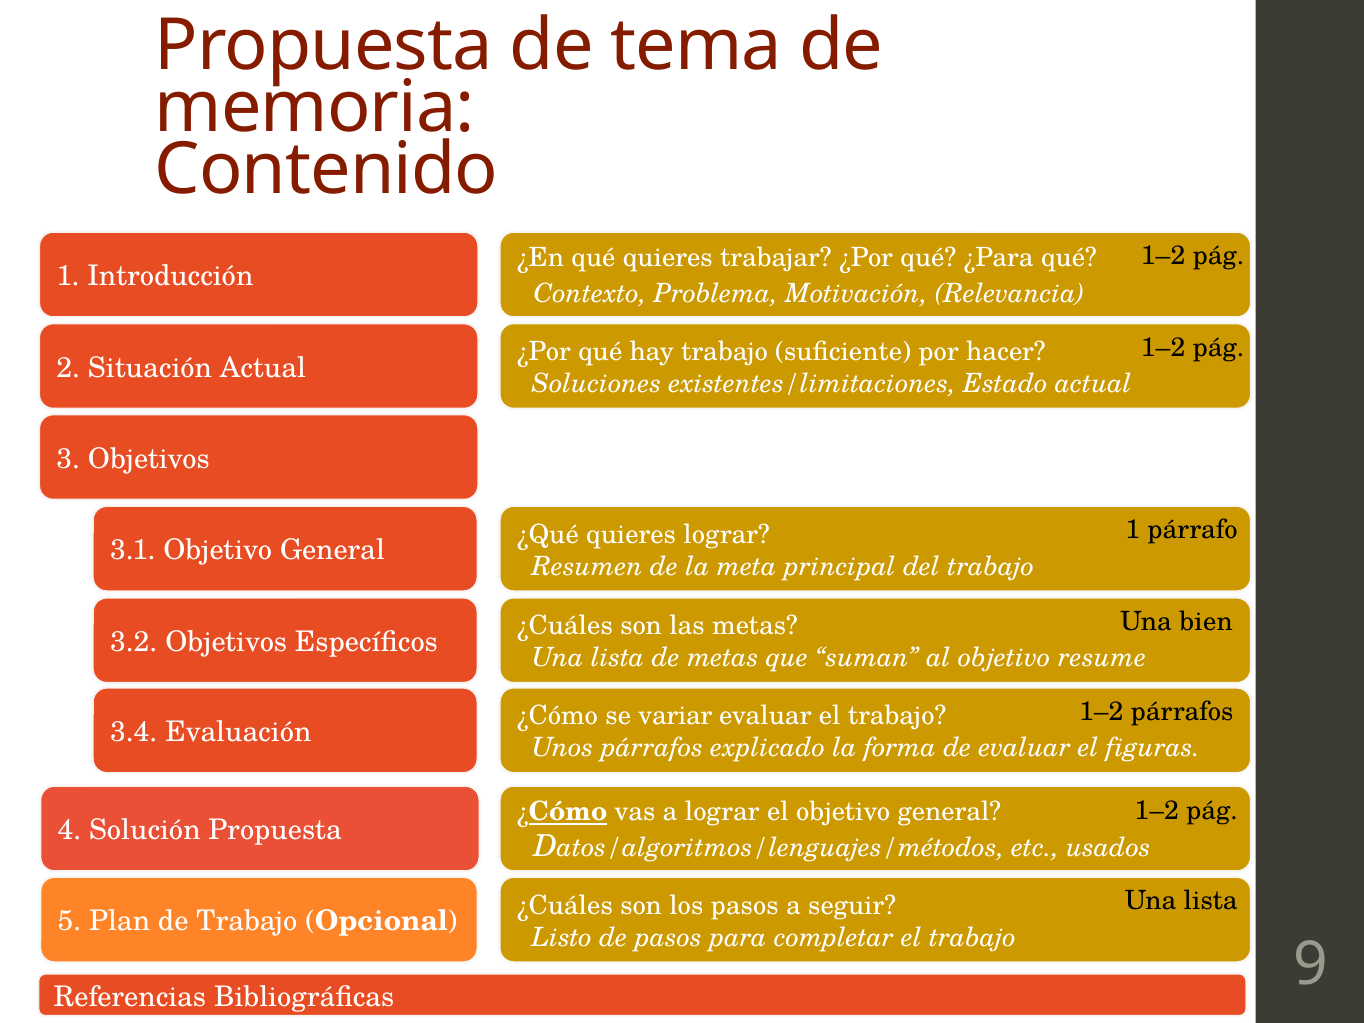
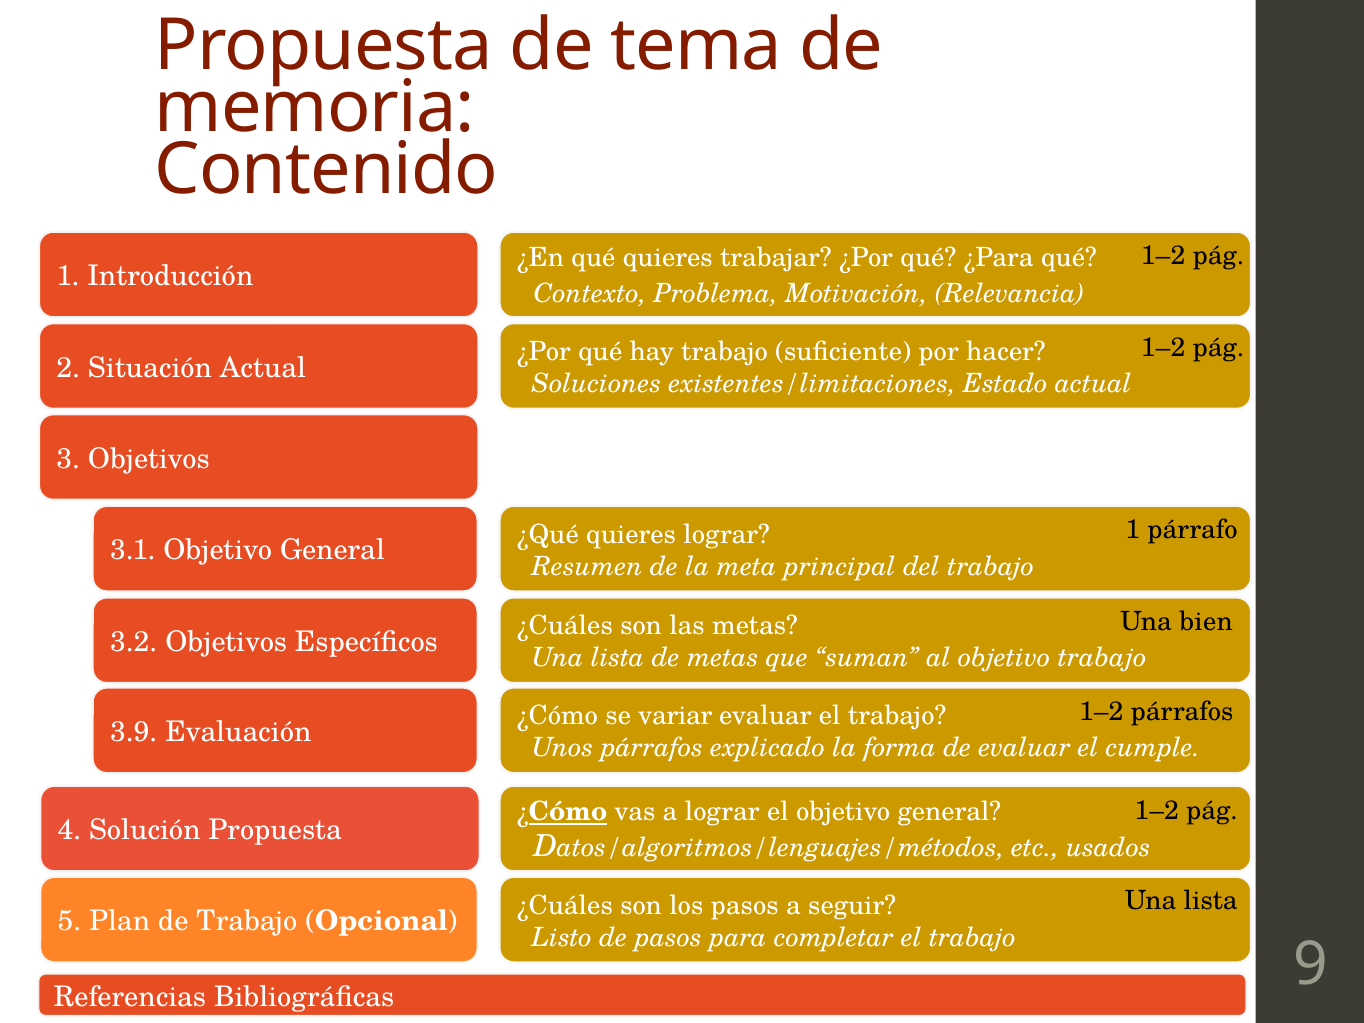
objetivo resume: resume -> trabajo (1102, 658)
3.4: 3.4 -> 3.9 (134, 732)
figuras: figuras -> cumple (1153, 748)
